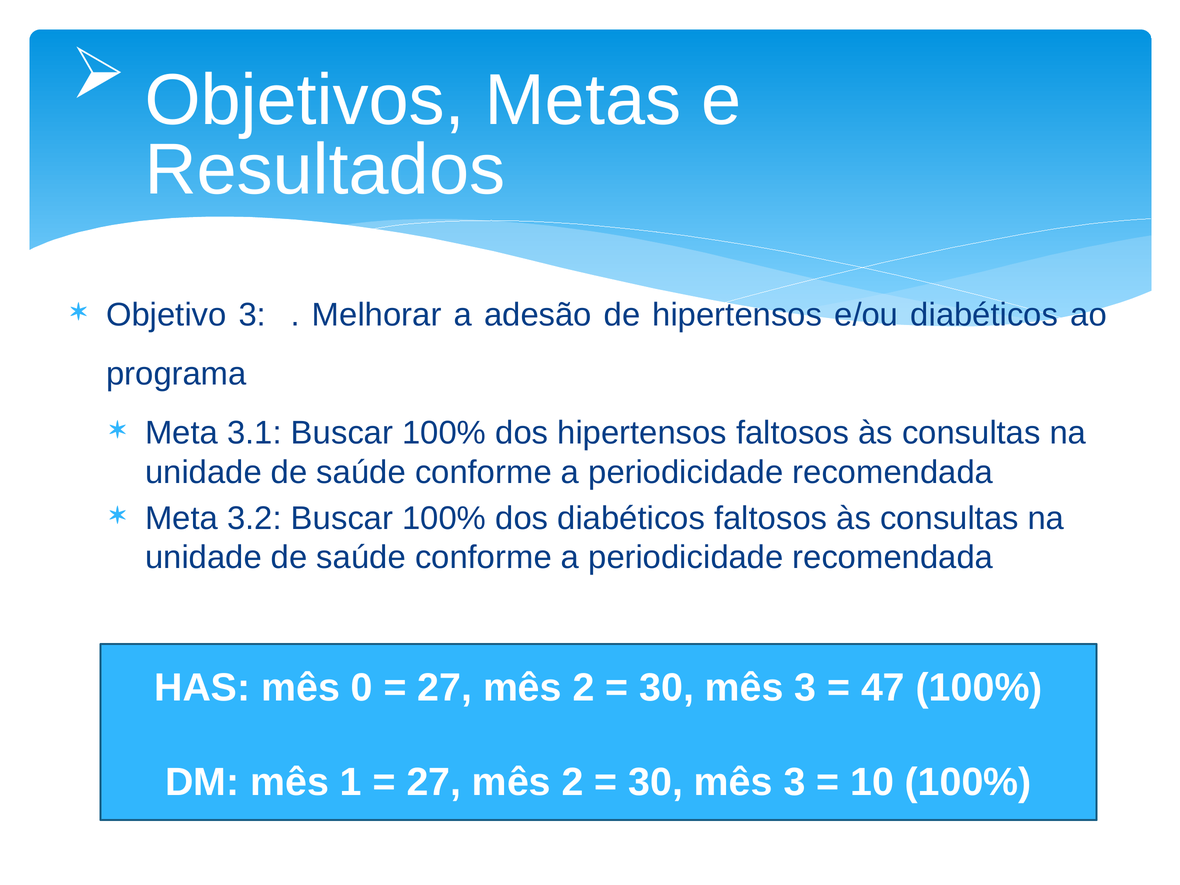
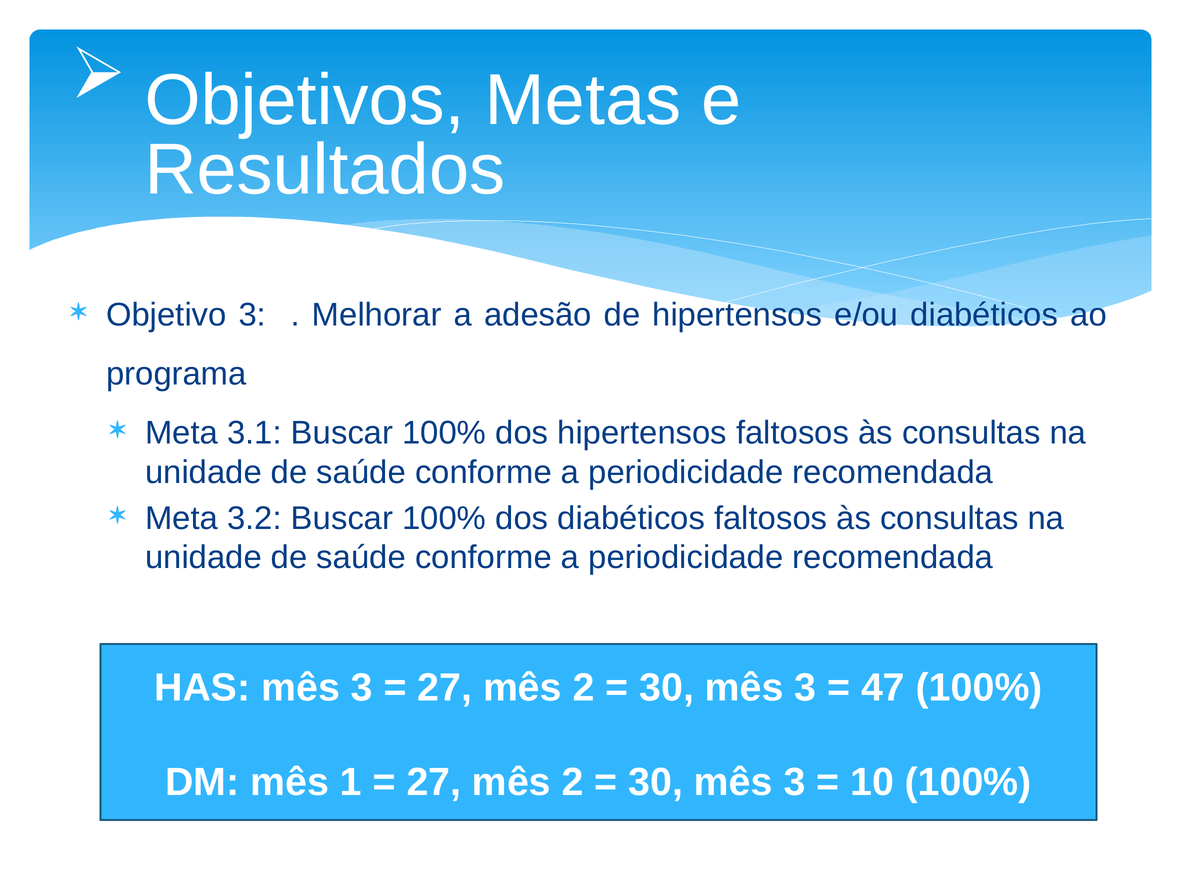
HAS mês 0: 0 -> 3 (362, 688)
